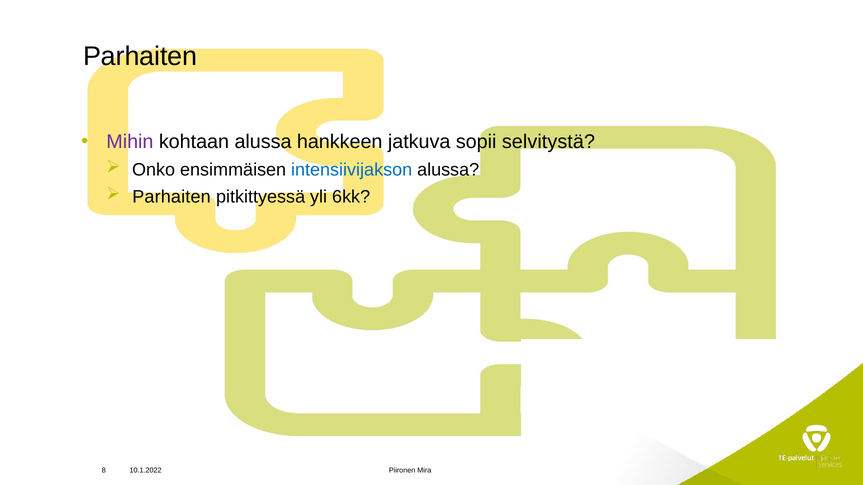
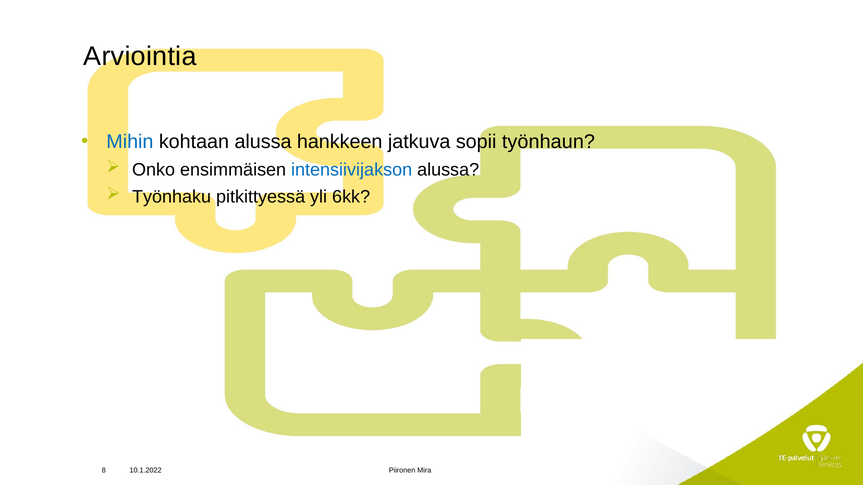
Parhaiten: Parhaiten -> Arviointia (140, 57)
Mihin colour: purple -> blue (130, 142)
selvitystä: selvitystä -> työnhaun (548, 142)
Parhaiten: Parhaiten -> Työnhaku (172, 197)
